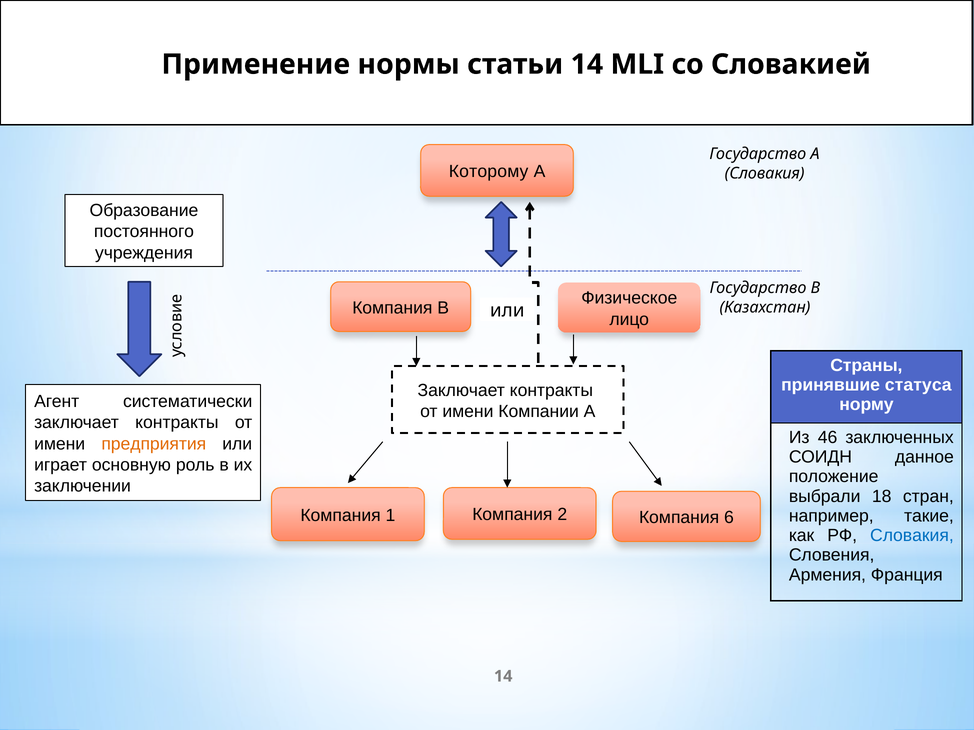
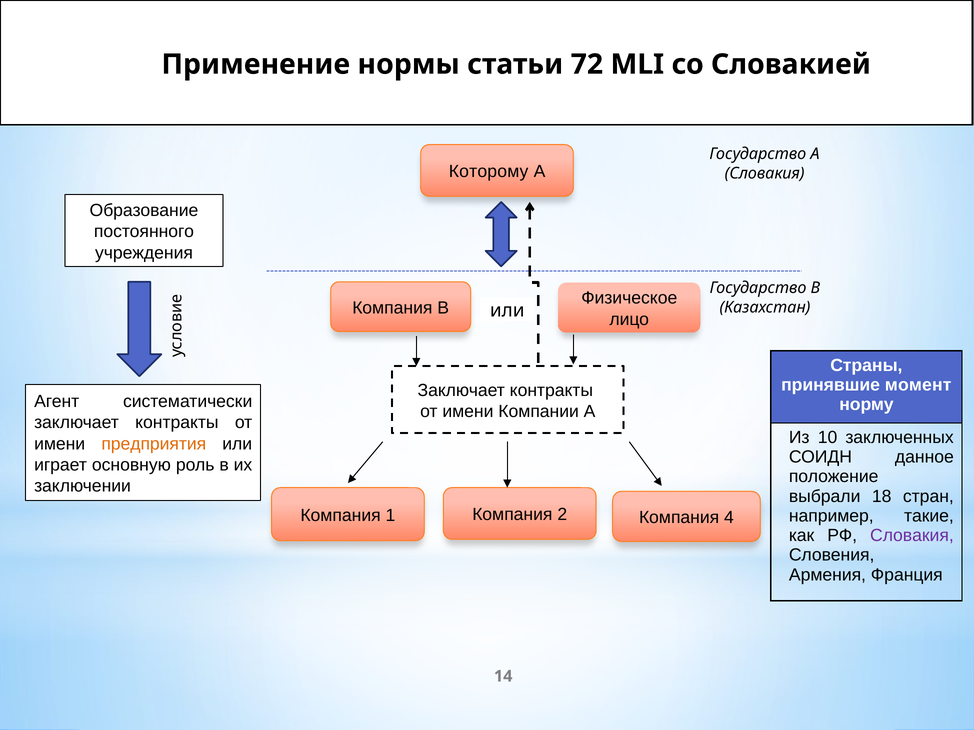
статьи 14: 14 -> 72 (587, 64)
статуса: статуса -> момент (918, 385)
46: 46 -> 10 (828, 438)
6: 6 -> 4 (729, 518)
Словакия colour: blue -> purple (912, 536)
